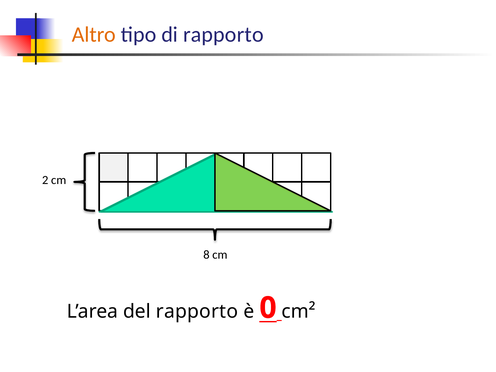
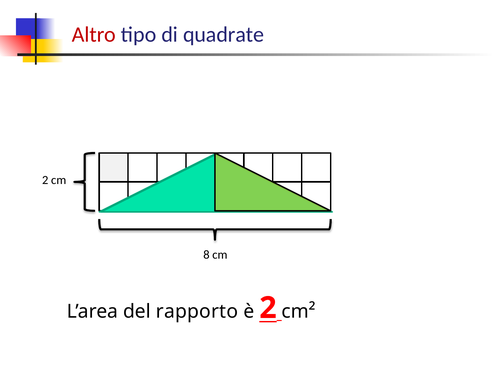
Altro colour: orange -> red (94, 34)
di rapporto: rapporto -> quadrate (223, 34)
è 0: 0 -> 2 (268, 308)
